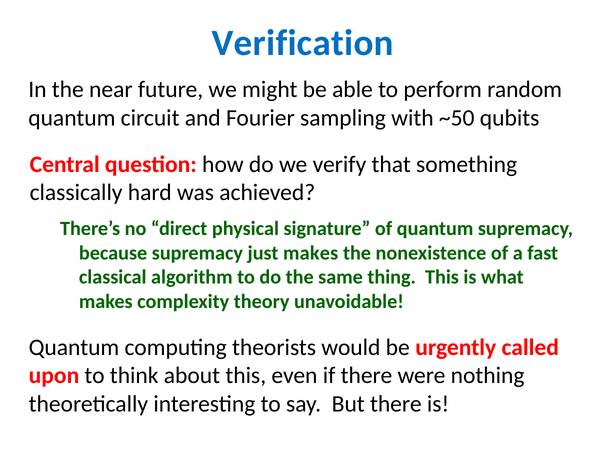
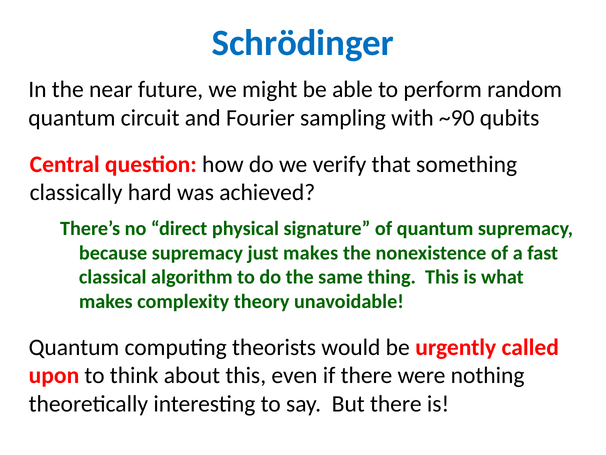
Verification: Verification -> Schrödinger (303, 43)
~50: ~50 -> ~90 (457, 118)
